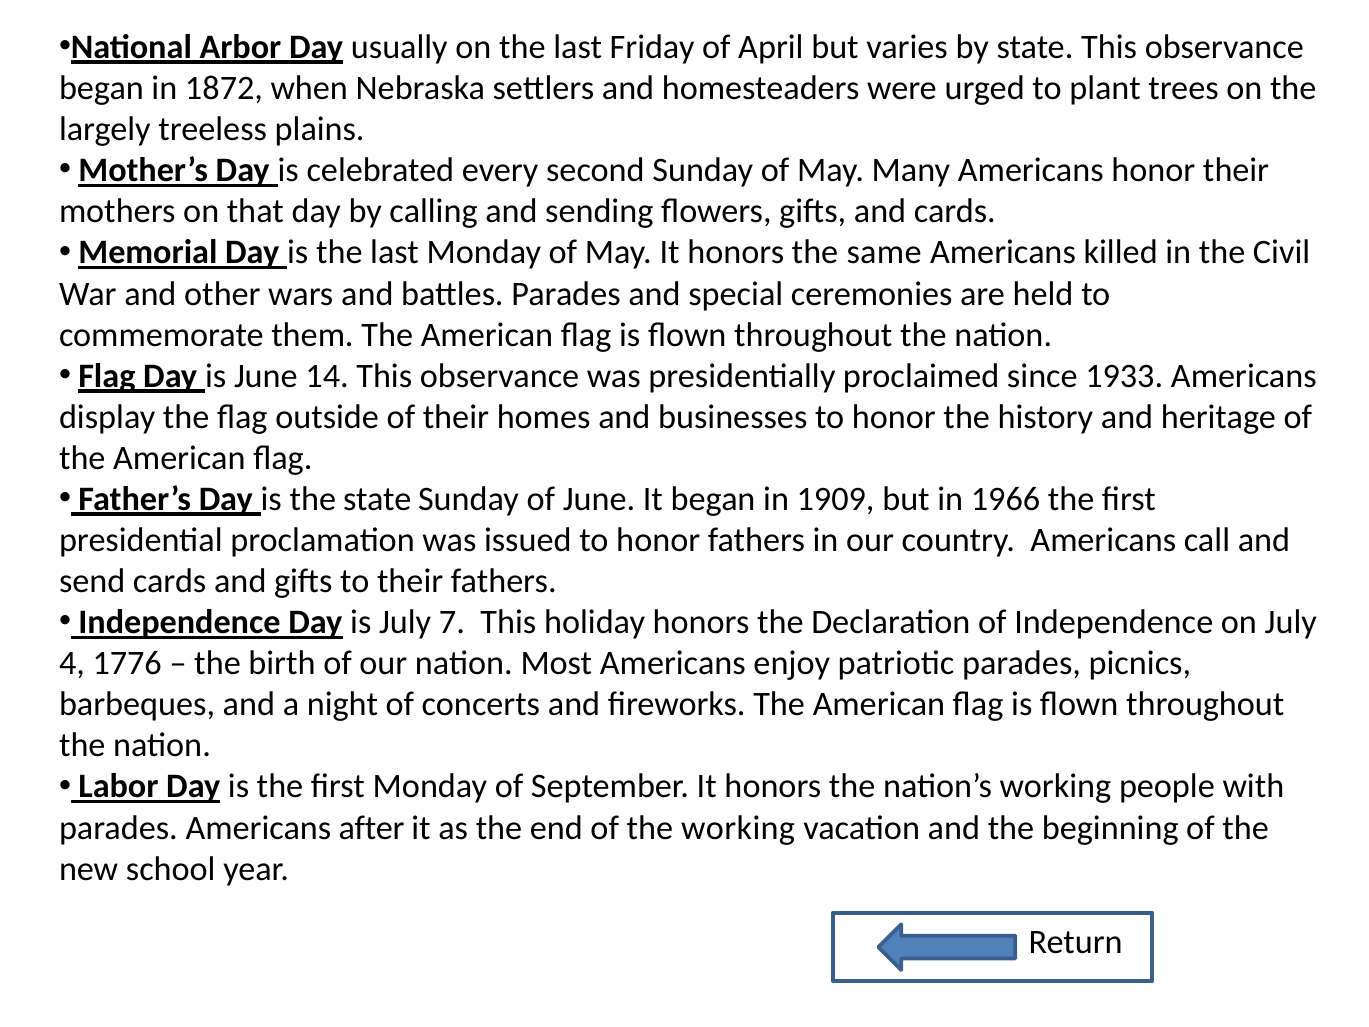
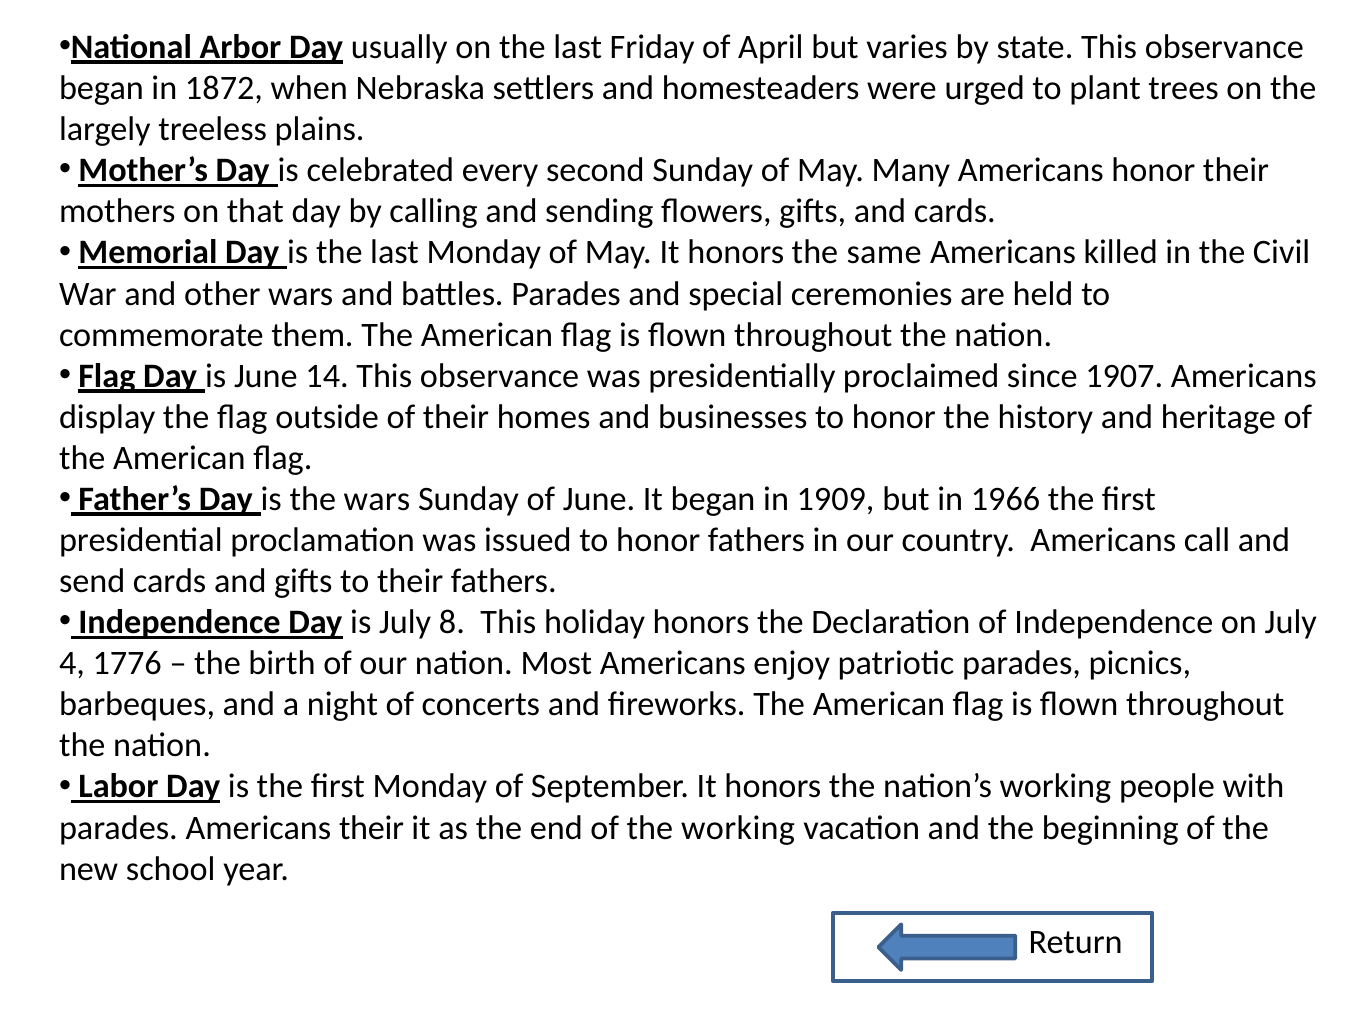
1933: 1933 -> 1907 (1124, 376)
the state: state -> wars (377, 499)
7: 7 -> 8 (452, 622)
Americans after: after -> their (372, 828)
